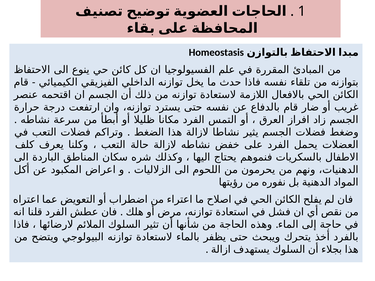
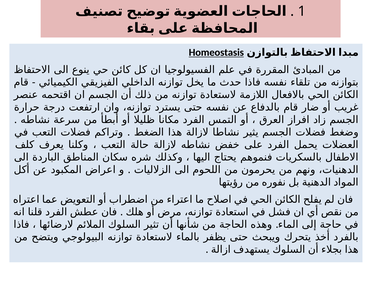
Homeostasis underline: none -> present (216, 53)
